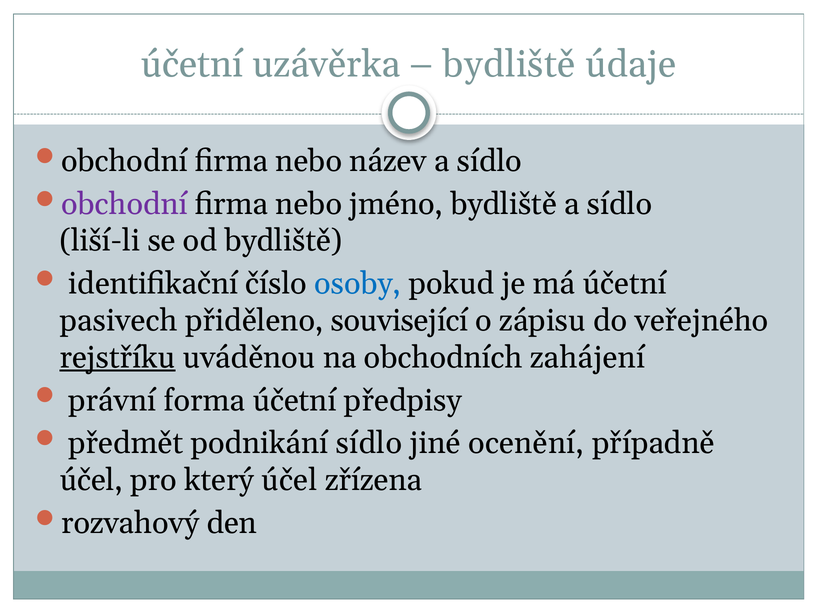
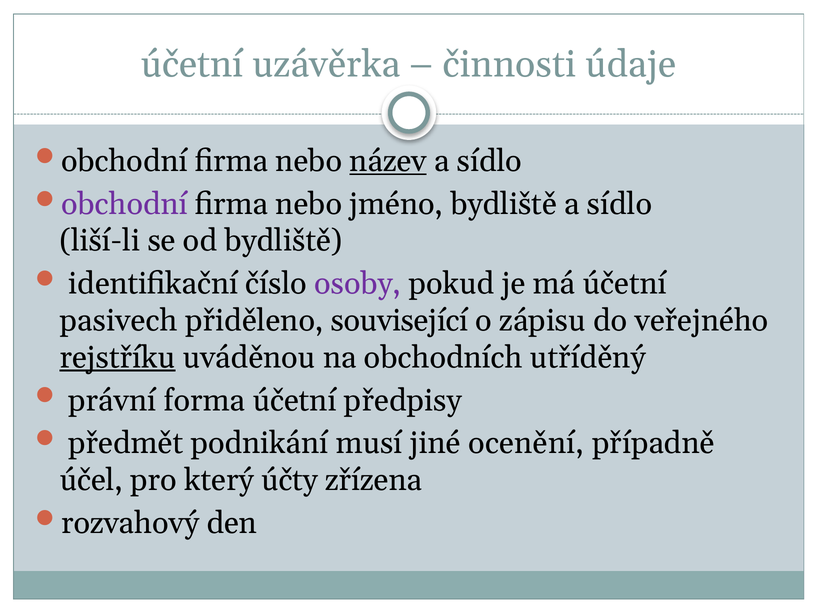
bydliště: bydliště -> činnosti (509, 64)
název underline: none -> present (388, 161)
osoby colour: blue -> purple (358, 284)
zahájení: zahájení -> utříděný (588, 358)
podnikání sídlo: sídlo -> musí (369, 444)
který účel: účel -> účty (290, 481)
